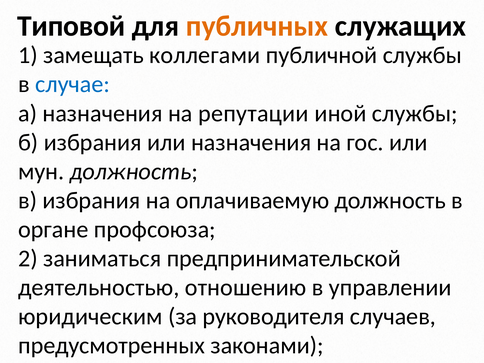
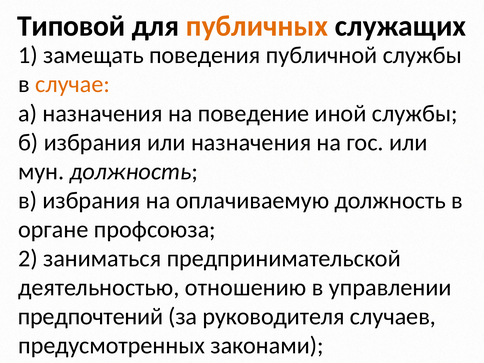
коллегами: коллегами -> поведения (205, 55)
случае colour: blue -> orange (73, 84)
репутации: репутации -> поведение (254, 113)
юридическим: юридическим -> предпочтений (90, 317)
